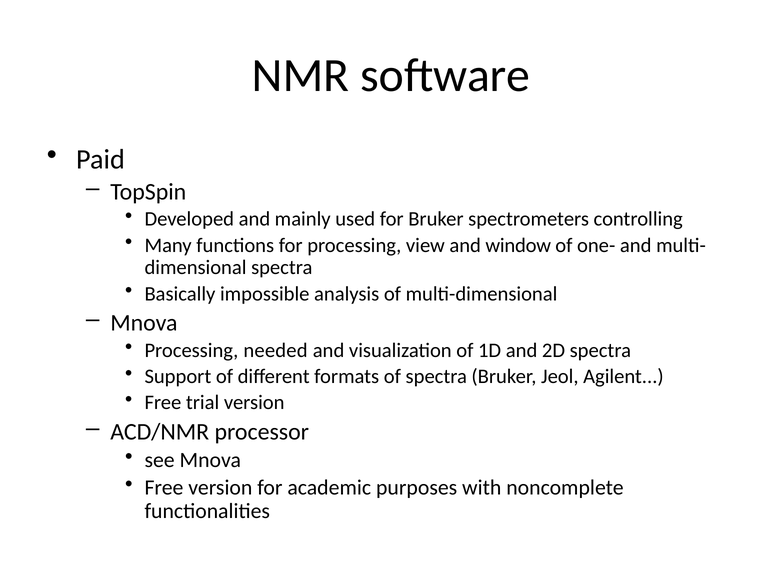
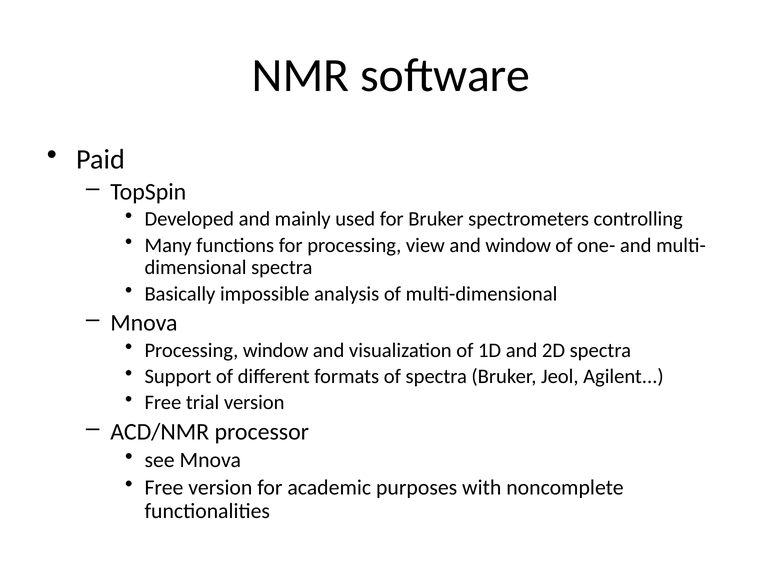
Processing needed: needed -> window (276, 351)
